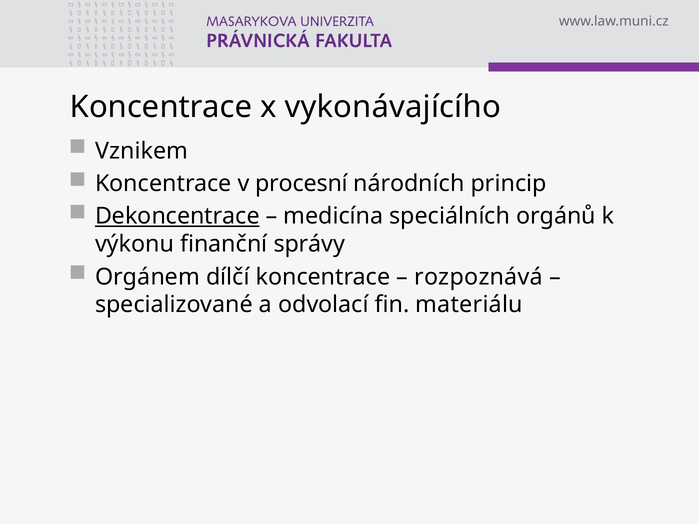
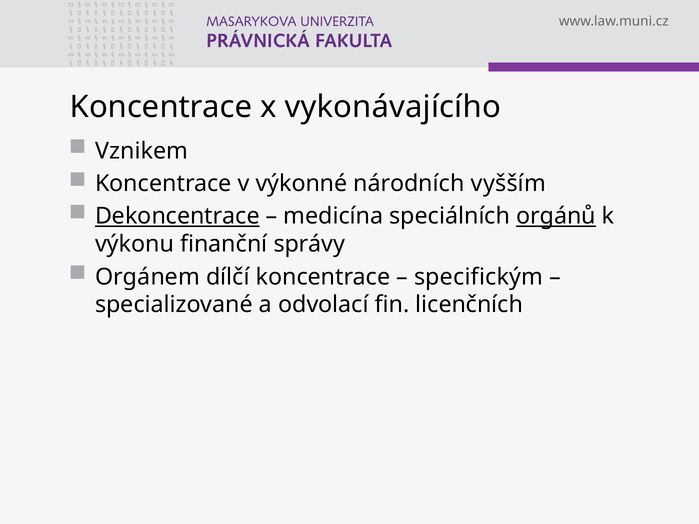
procesní: procesní -> výkonné (301, 184)
princip: princip -> vyšším (508, 184)
orgánů underline: none -> present (556, 216)
rozpoznává: rozpoznává -> specifickým (479, 277)
materiálu: materiálu -> licenčních (469, 305)
